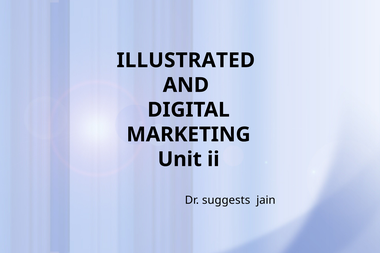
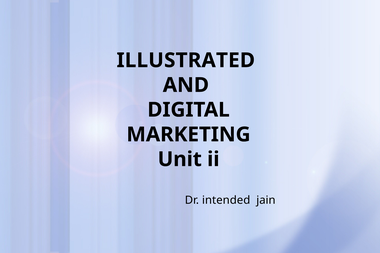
suggests: suggests -> intended (226, 201)
